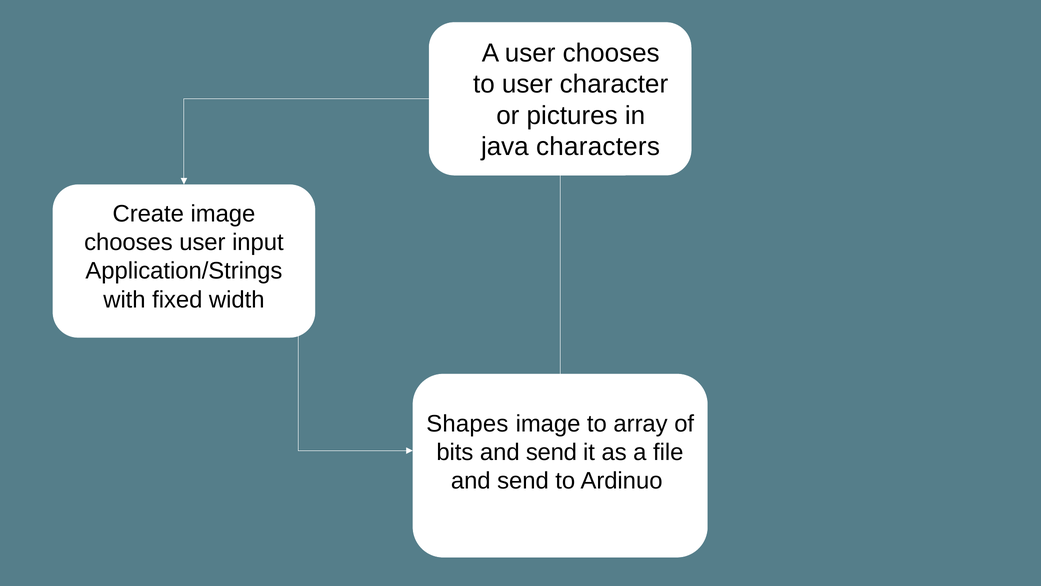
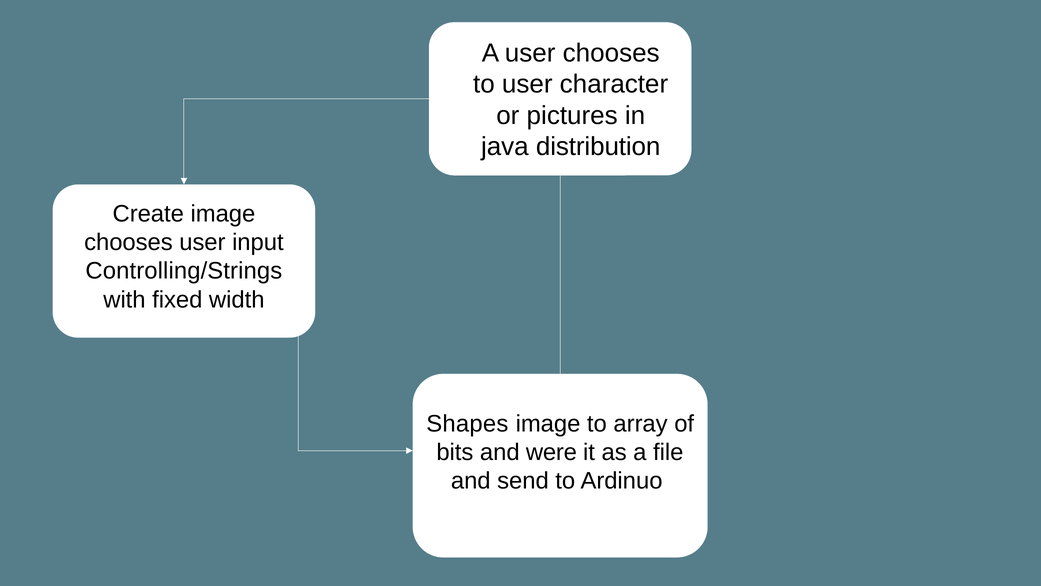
characters: characters -> distribution (598, 147)
Application/Strings: Application/Strings -> Controlling/Strings (184, 271)
bits and send: send -> were (551, 452)
